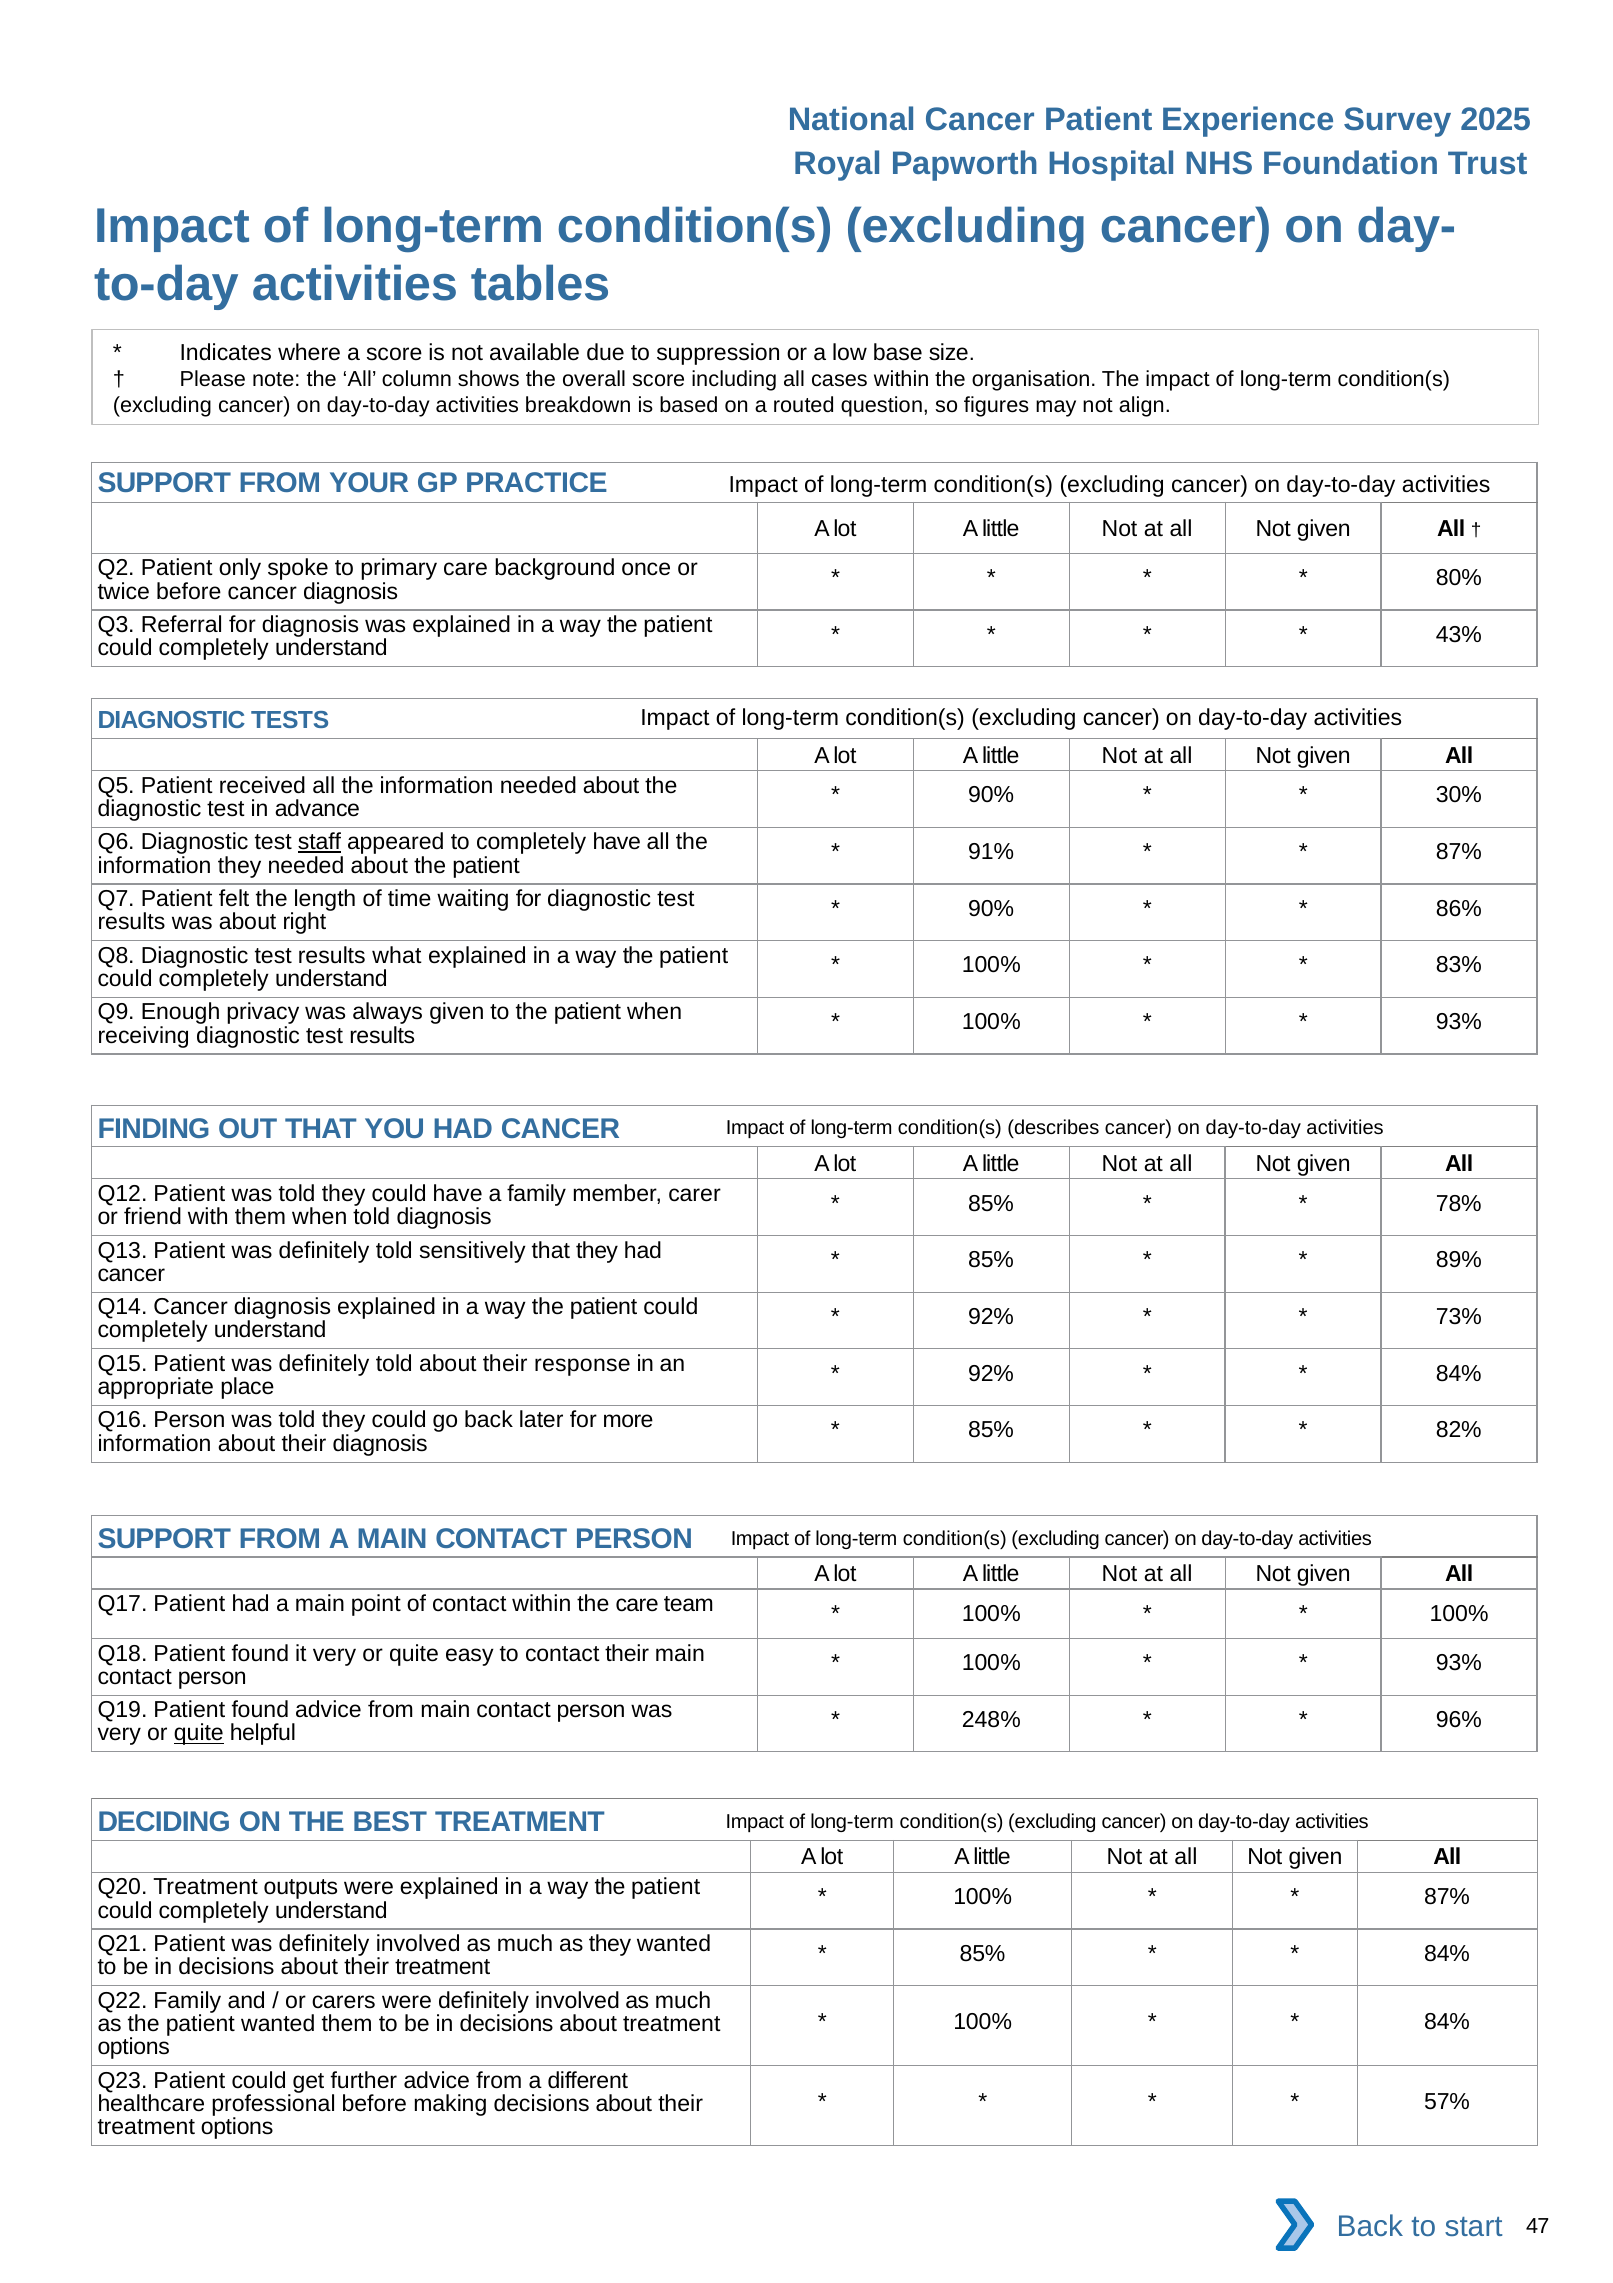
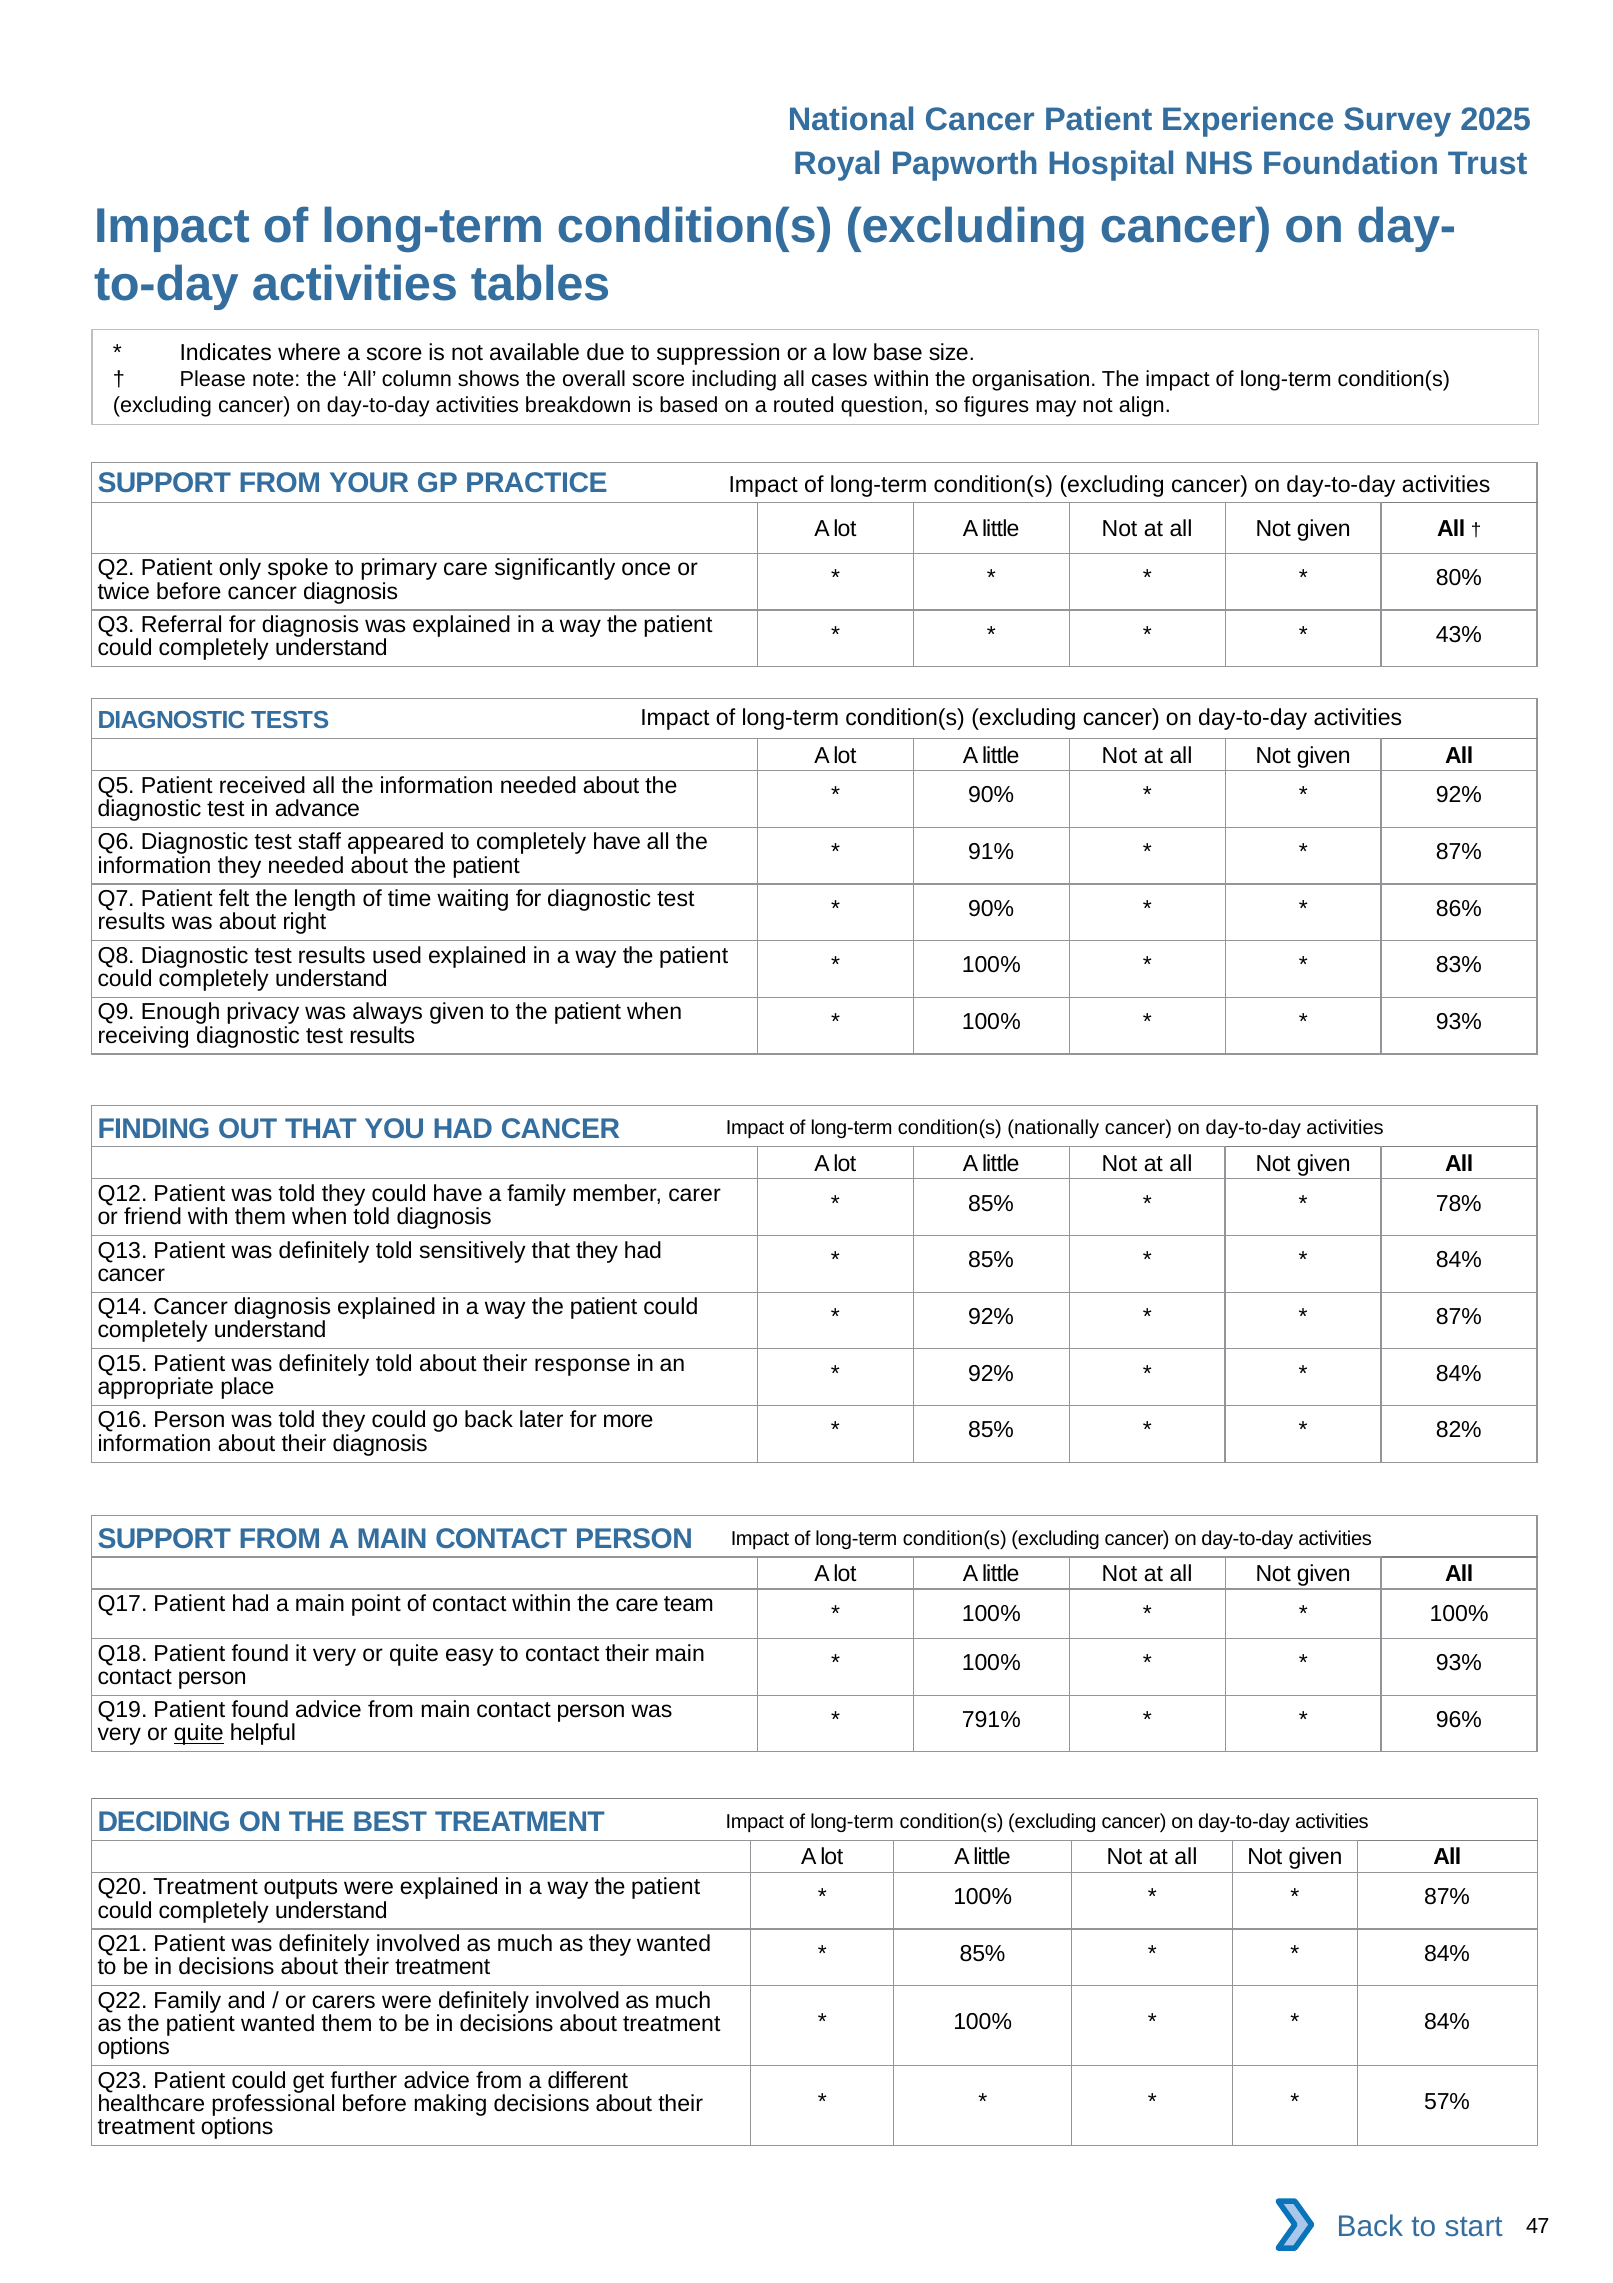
background: background -> significantly (555, 568)
30%: 30% -> 92% (1459, 795)
staff underline: present -> none (320, 842)
what: what -> used (397, 955)
describes: describes -> nationally (1053, 1128)
89%: 89% -> 84% (1459, 1260)
73%: 73% -> 87% (1459, 1317)
248%: 248% -> 791% (991, 1720)
